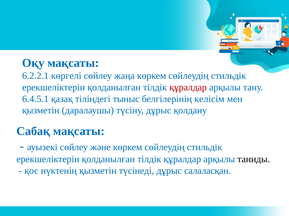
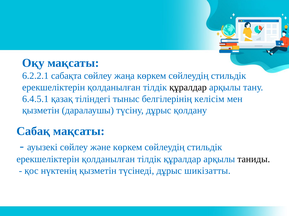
көргелі: көргелі -> сабақта (66, 76)
құралдар colour: red -> black (188, 88)
салаласқан: салаласқан -> шикізатты (207, 171)
